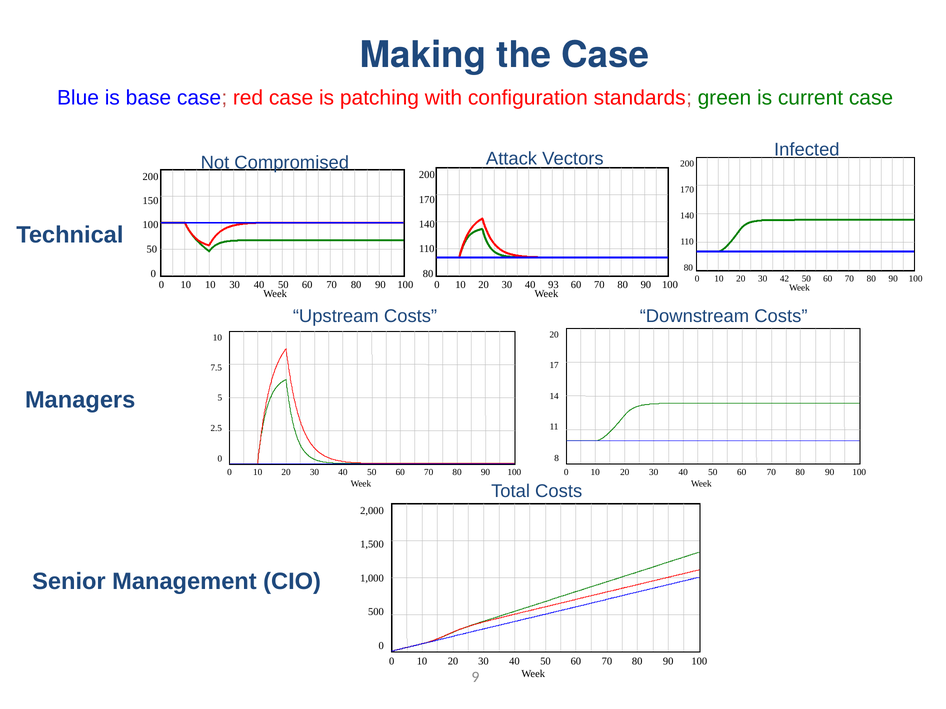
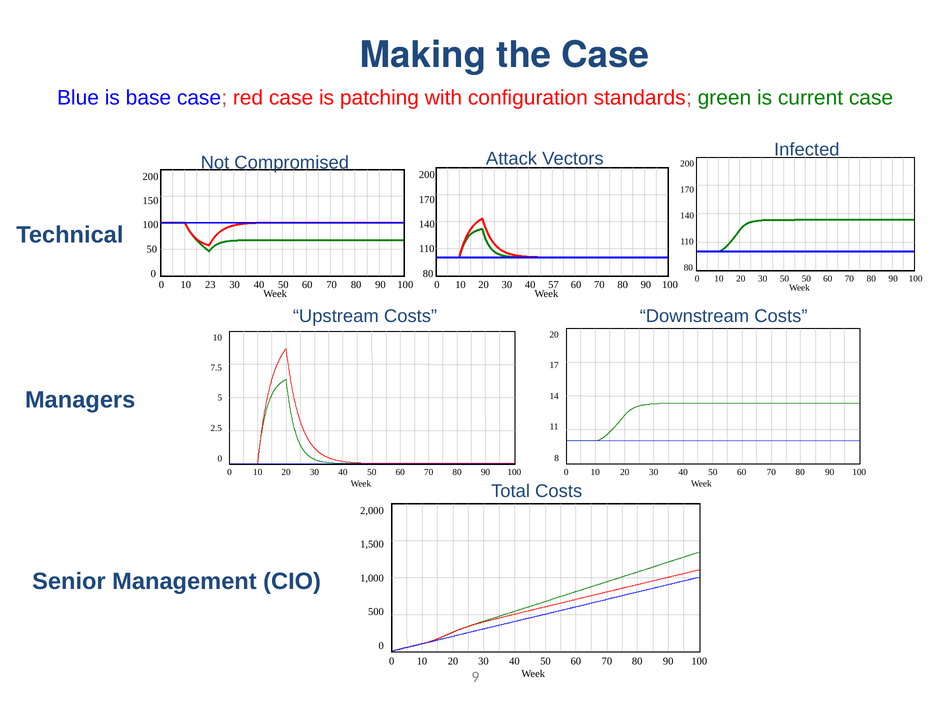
30 42: 42 -> 50 (784, 279)
93: 93 -> 57 (553, 285)
10 10: 10 -> 23 (210, 285)
